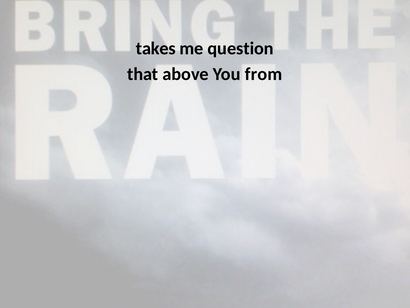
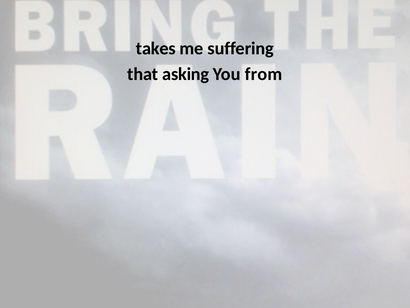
question: question -> suffering (241, 48)
above: above -> asking (186, 74)
